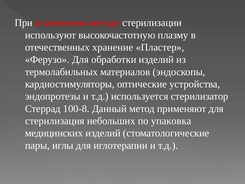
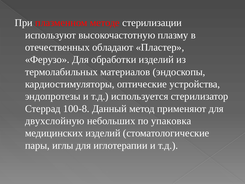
хранение: хранение -> обладают (113, 47)
стерилизация: стерилизация -> двухслойную (55, 121)
